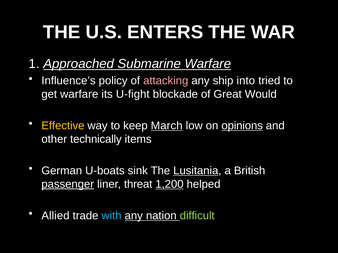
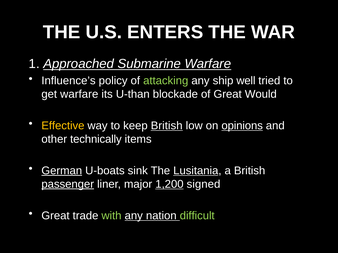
attacking colour: pink -> light green (166, 81)
into: into -> well (246, 81)
U-fight: U-fight -> U-than (133, 94)
keep March: March -> British (167, 126)
German underline: none -> present (62, 171)
threat: threat -> major (138, 184)
helped: helped -> signed (203, 184)
Allied: Allied -> Great (55, 216)
with colour: light blue -> light green (111, 216)
